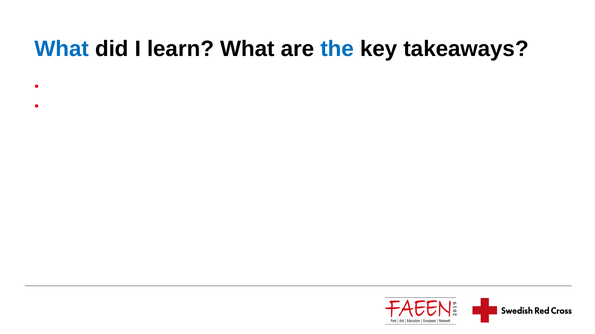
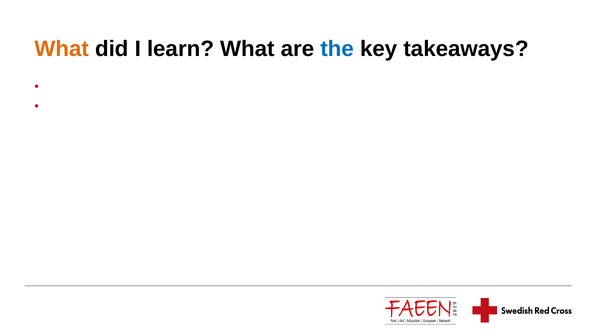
What colour: blue -> orange (62, 49)
